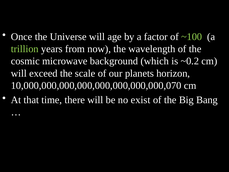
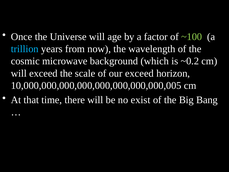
trillion colour: light green -> light blue (25, 49)
our planets: planets -> exceed (139, 73)
10,000,000,000,000,000,000,000,000,070: 10,000,000,000,000,000,000,000,000,070 -> 10,000,000,000,000,000,000,000,000,005 (96, 85)
